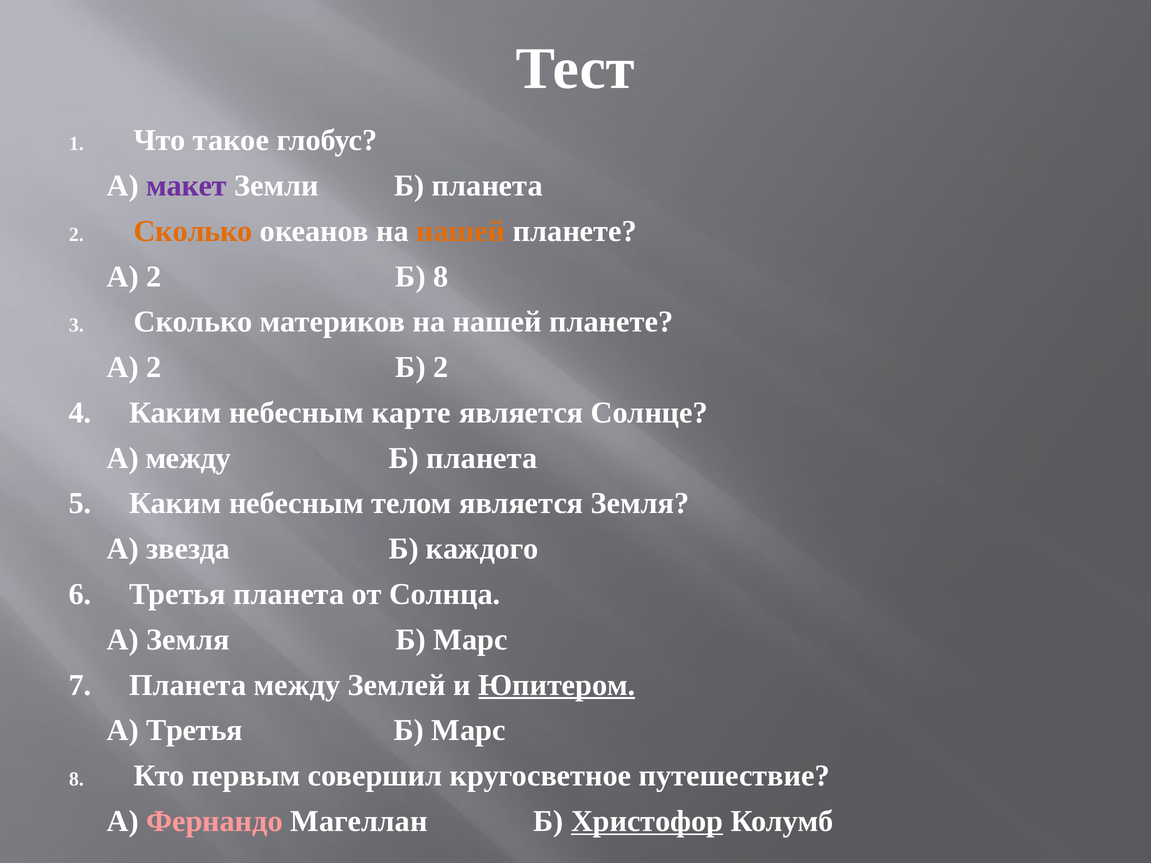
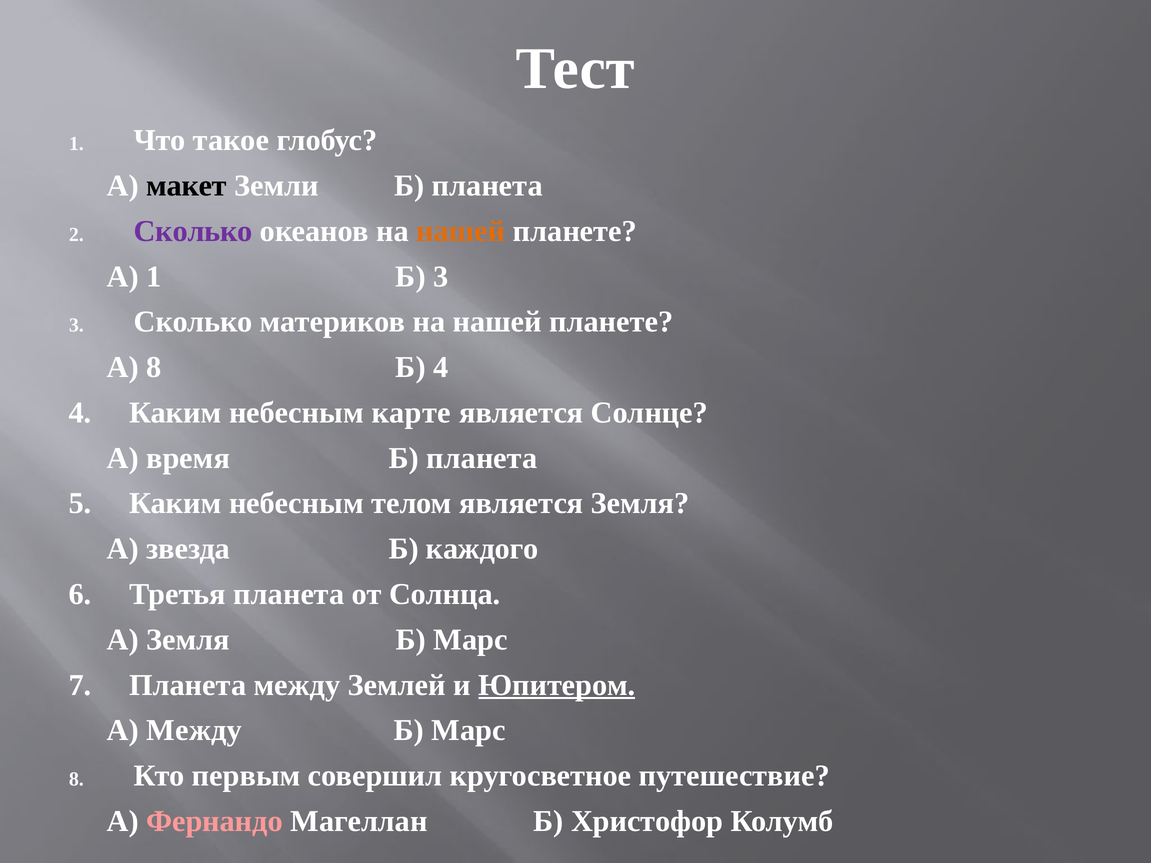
макет colour: purple -> black (187, 186)
Сколько colour: orange -> purple (193, 231)
2: 2 -> 1 (154, 277)
Б 8: 8 -> 3 (441, 277)
2: 2 -> 8 (154, 367)
Б 2: 2 -> 4 (441, 367)
А между: между -> время (188, 458)
А Третья: Третья -> Между (194, 731)
Христофор underline: present -> none (647, 821)
